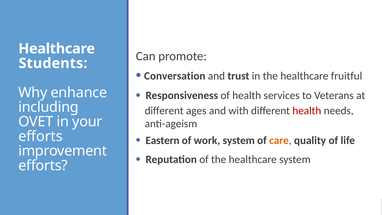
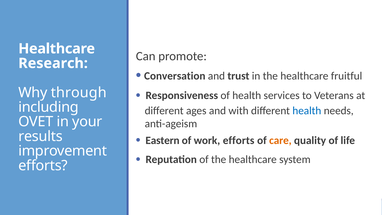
Students: Students -> Research (53, 63)
enhance: enhance -> through (79, 92)
health colour: red -> blue (307, 111)
efforts: efforts -> results (41, 136)
work system: system -> efforts (239, 140)
